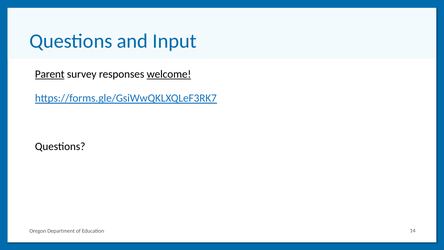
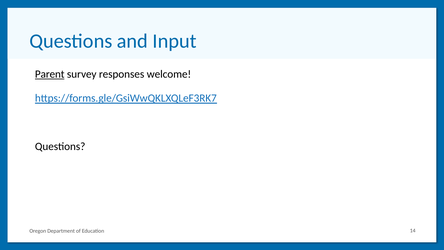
welcome underline: present -> none (169, 74)
